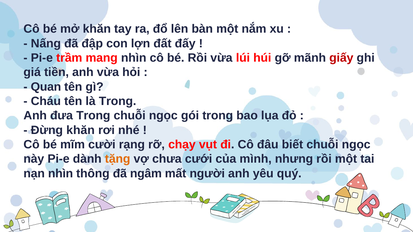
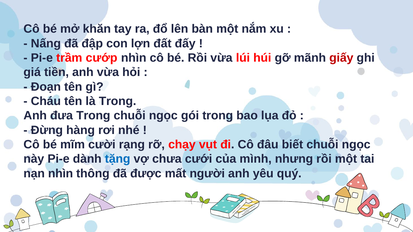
mang: mang -> cướp (102, 58)
Quan: Quan -> Đoạn (46, 87)
Đừng khăn: khăn -> hàng (81, 130)
tặng colour: orange -> blue (118, 159)
ngâm: ngâm -> được (146, 174)
